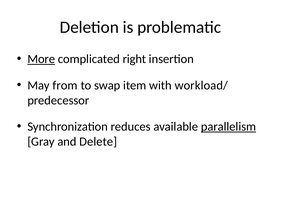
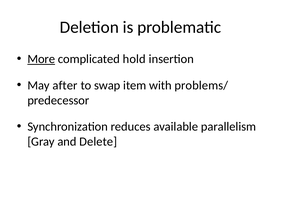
right: right -> hold (134, 59)
from: from -> after (65, 85)
workload/: workload/ -> problems/ (201, 85)
parallelism underline: present -> none (229, 126)
